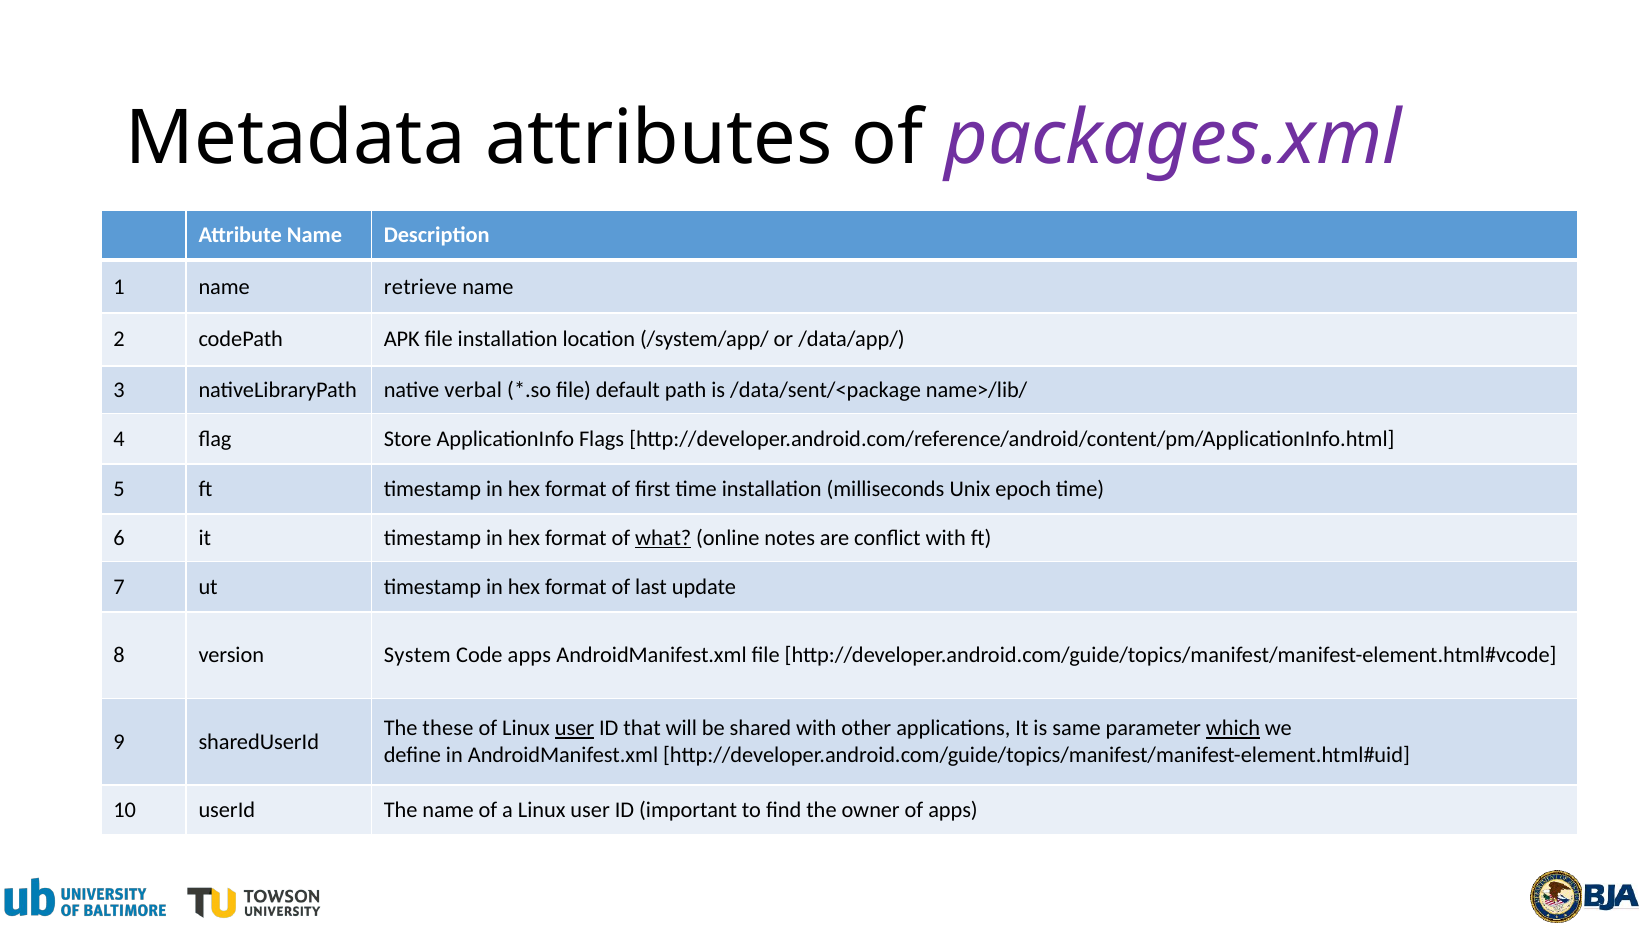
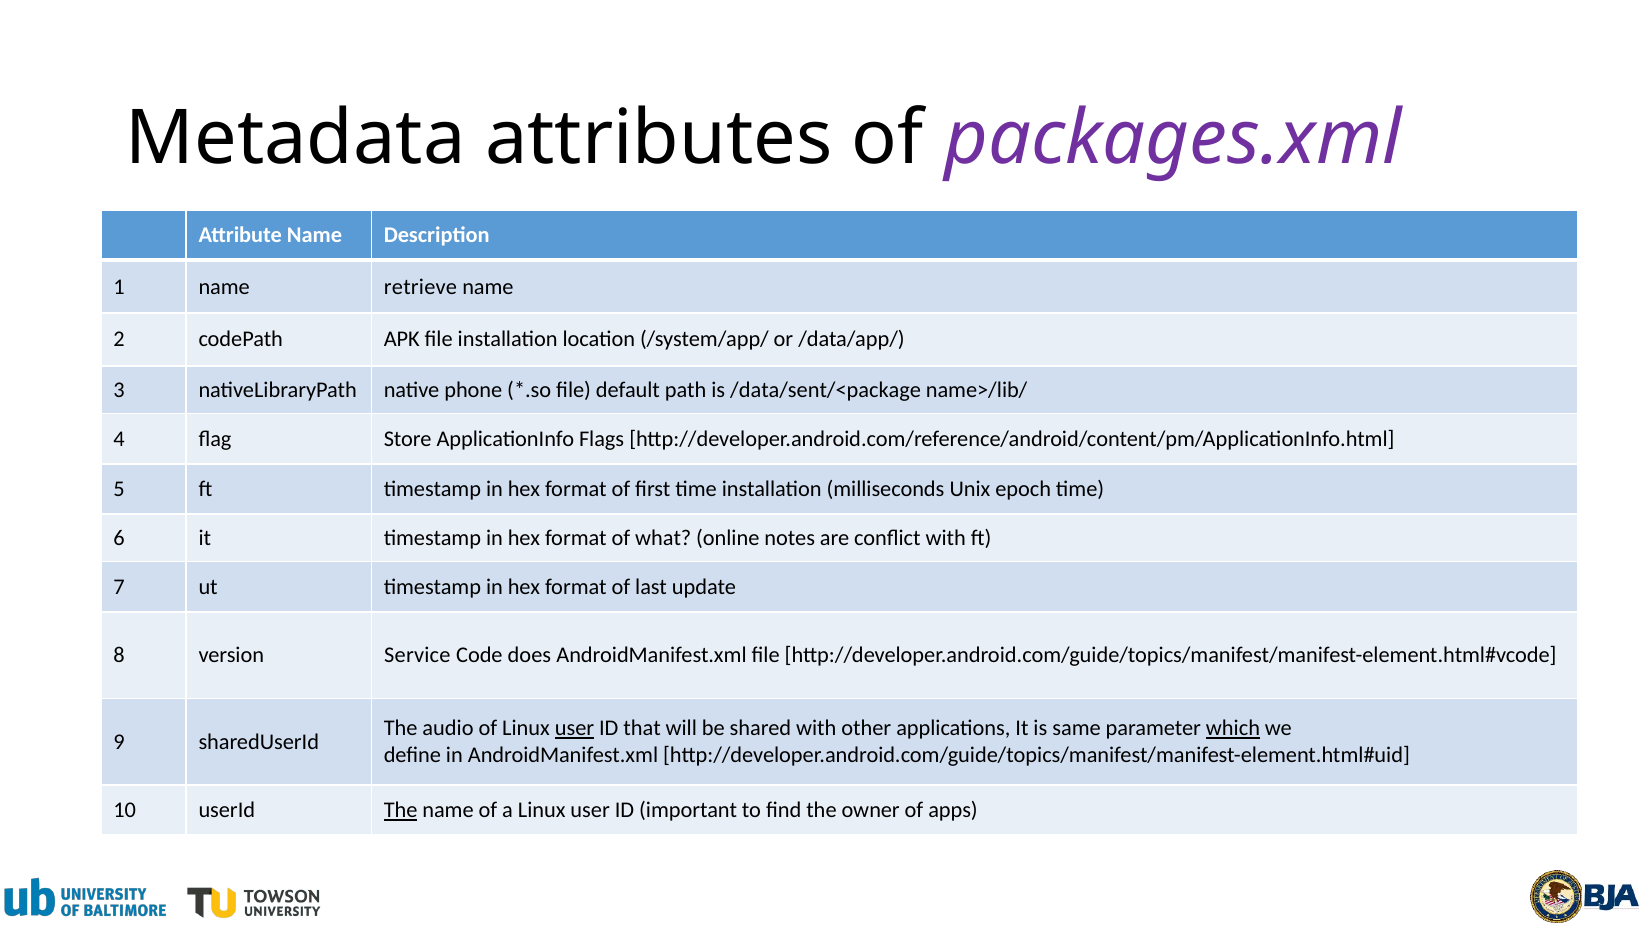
verbal: verbal -> phone (473, 390)
what underline: present -> none (663, 538)
System: System -> Service (417, 655)
Code apps: apps -> does (529, 655)
these: these -> audio (448, 728)
The underline: none -> present (401, 810)
